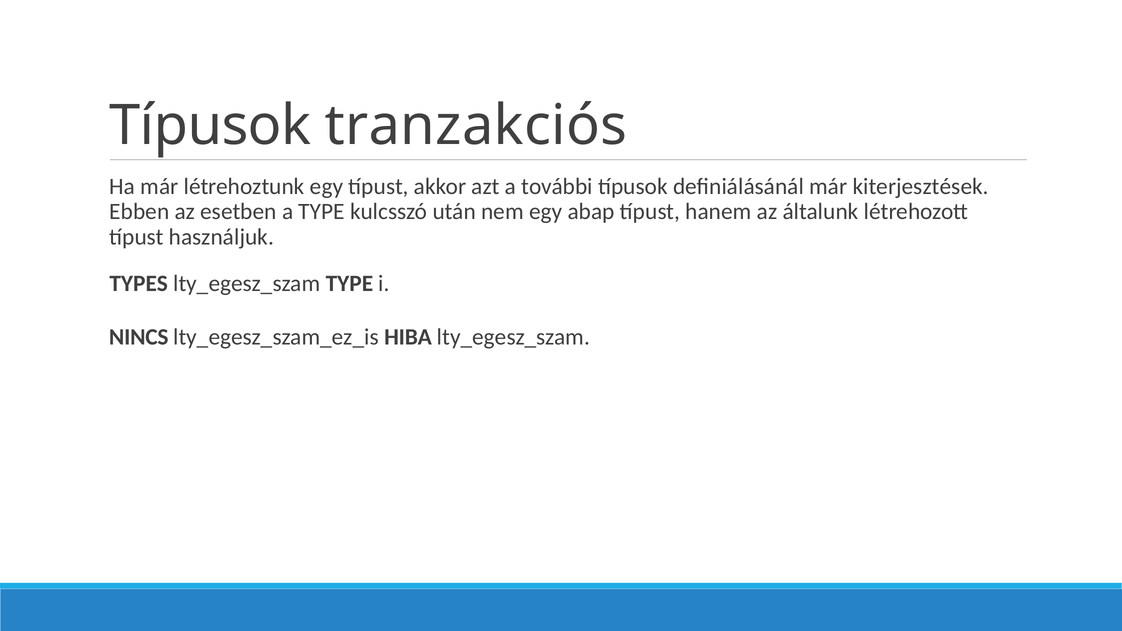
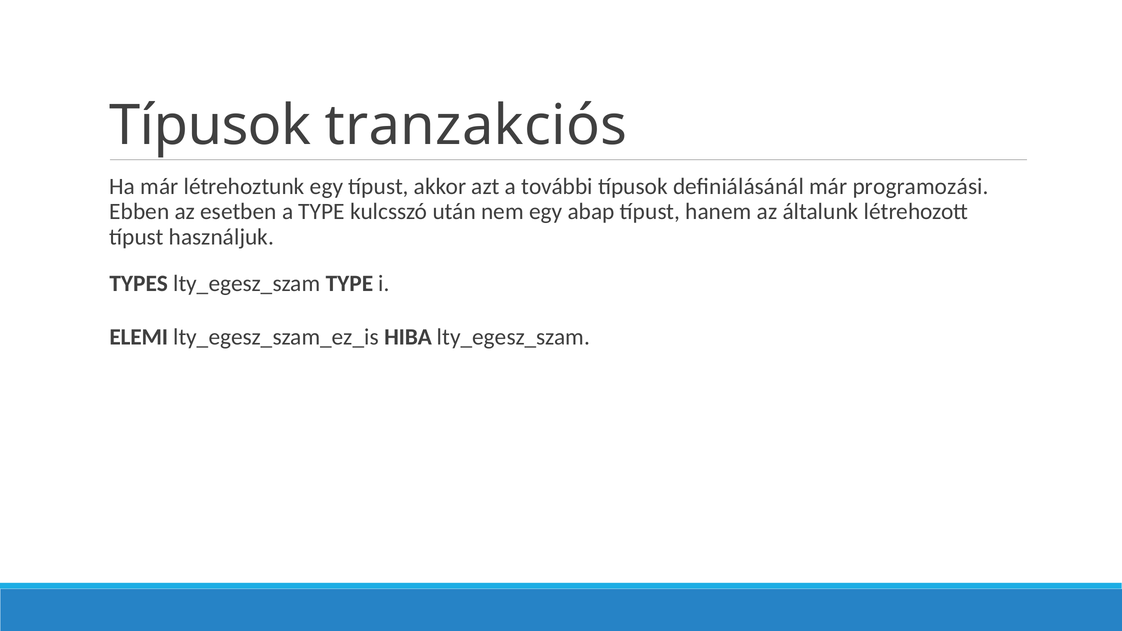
kiterjesztések: kiterjesztések -> programozási (921, 187)
NINCS: NINCS -> ELEMI (139, 337)
